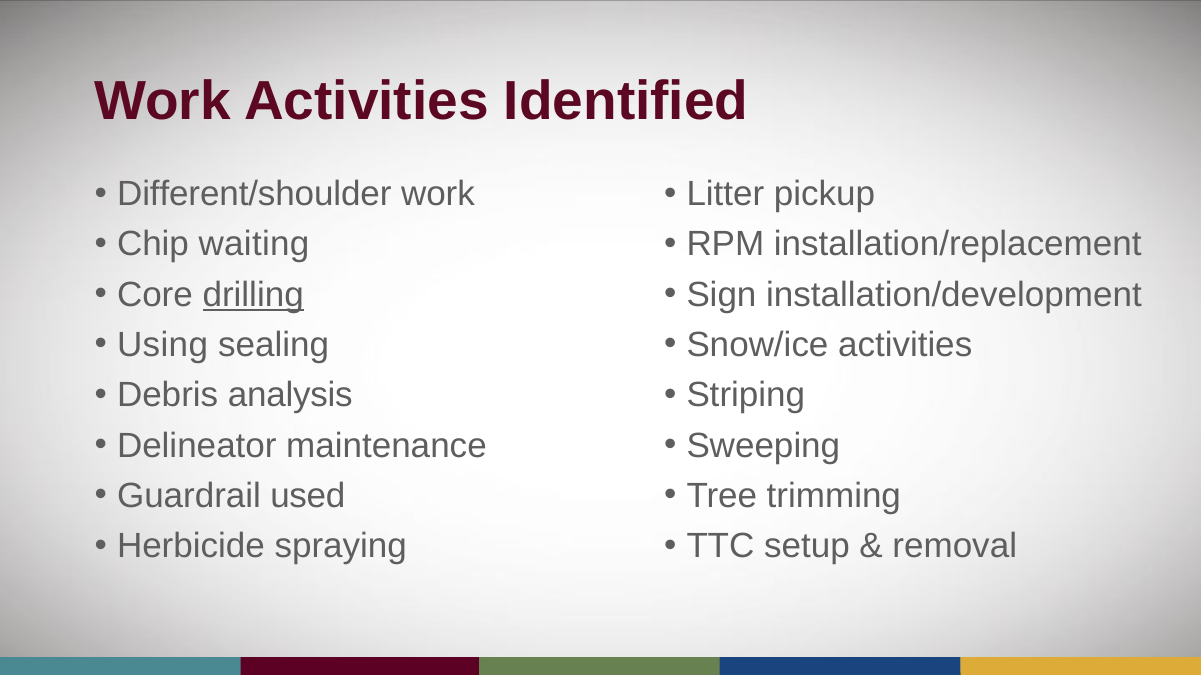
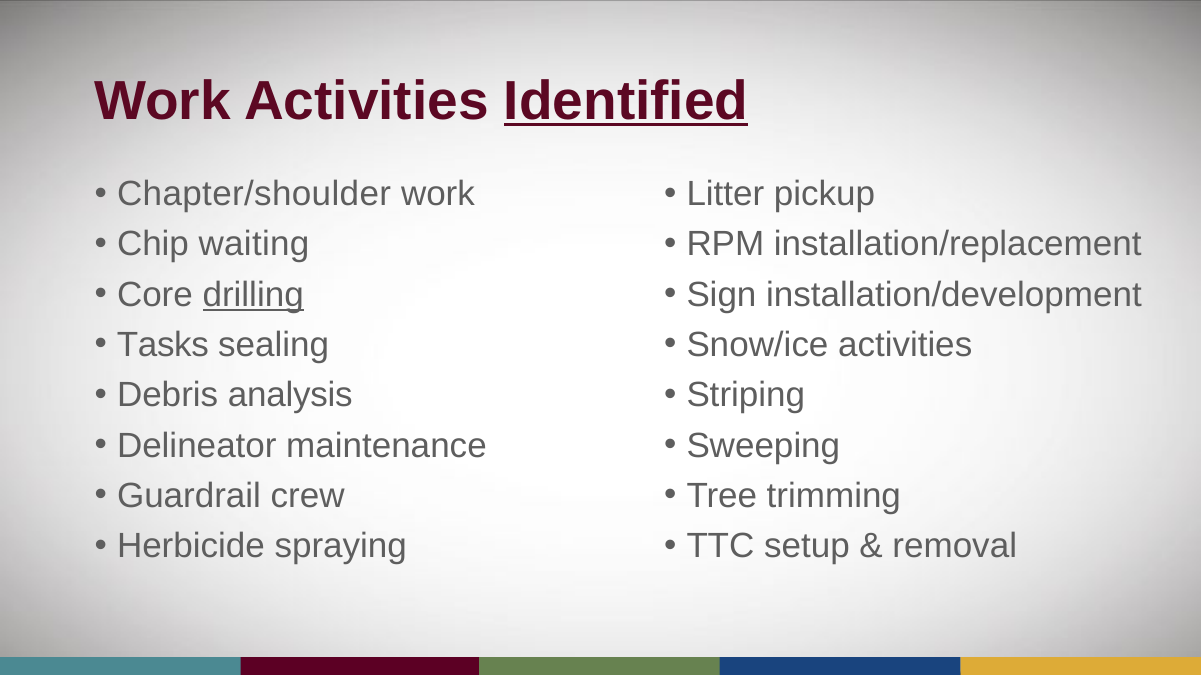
Identified underline: none -> present (626, 101)
Different/shoulder: Different/shoulder -> Chapter/shoulder (254, 194)
Using: Using -> Tasks (163, 345)
used: used -> crew (308, 496)
